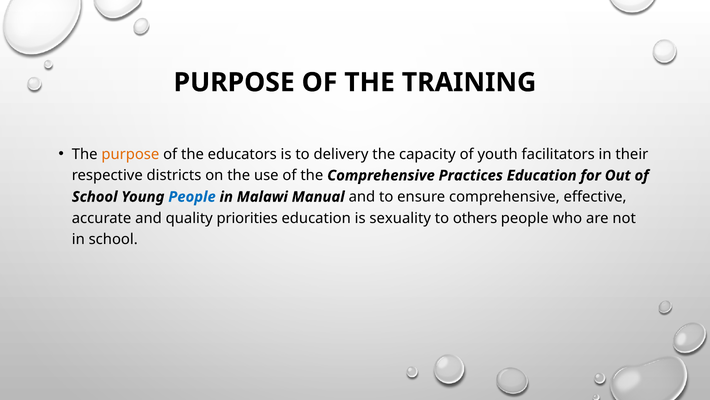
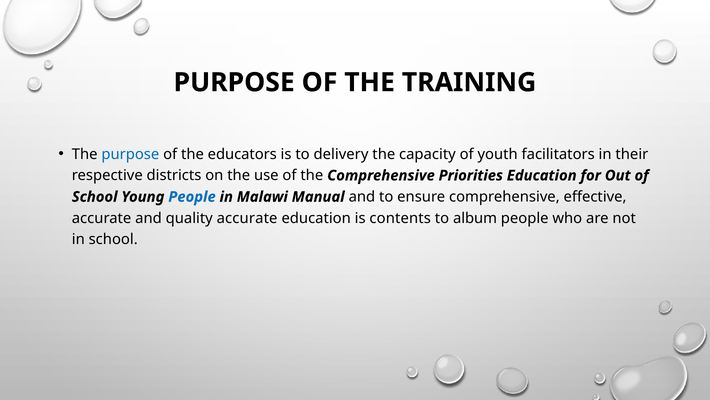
purpose colour: orange -> blue (130, 154)
Practices: Practices -> Priorities (471, 175)
quality priorities: priorities -> accurate (247, 218)
sexuality: sexuality -> contents (400, 218)
others: others -> album (475, 218)
